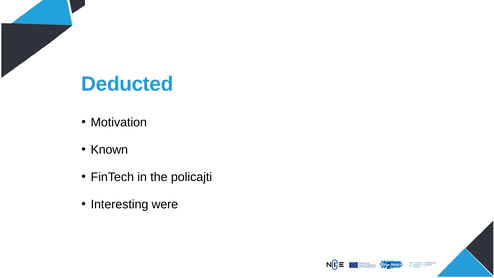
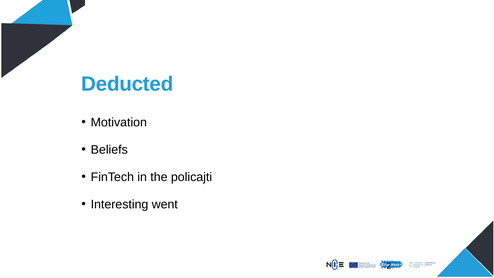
Known: Known -> Beliefs (109, 150)
were: were -> went (165, 204)
